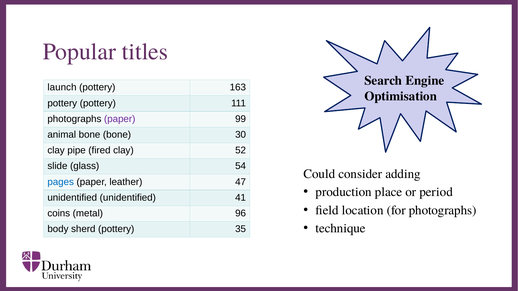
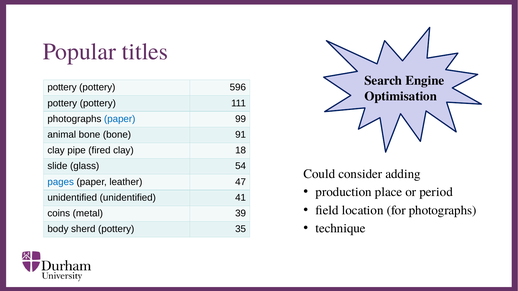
launch: launch -> pottery (62, 88)
163: 163 -> 596 (238, 88)
paper colour: purple -> blue (120, 119)
30: 30 -> 91 (241, 135)
52: 52 -> 18 (241, 151)
96: 96 -> 39 (241, 214)
